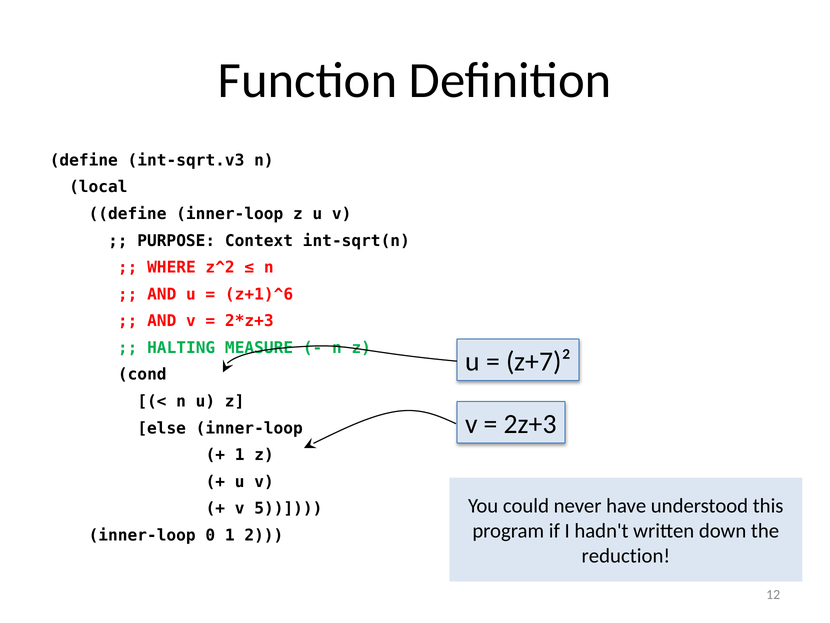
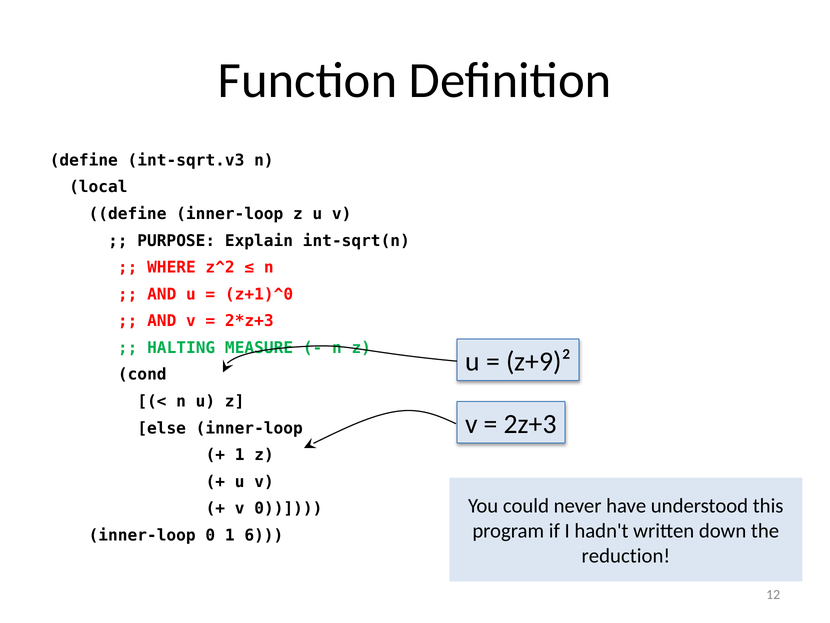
Context: Context -> Explain (259, 241)
z+1)^6: z+1)^6 -> z+1)^0 (259, 294)
z+7)²: z+7)² -> z+9)² (538, 362)
v 5: 5 -> 0 (288, 508)
2: 2 -> 6 (264, 535)
